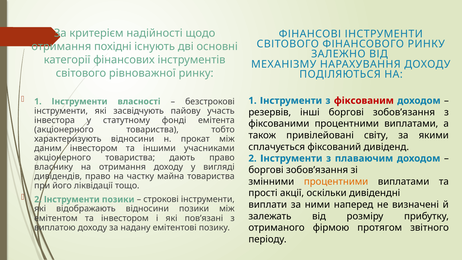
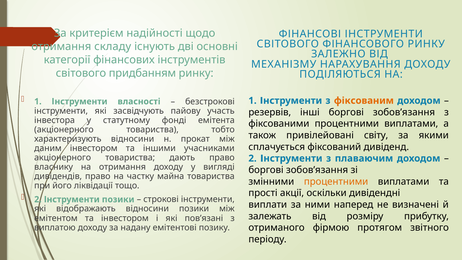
похідні: похідні -> складу (113, 46)
рівноважної: рівноважної -> придбанням (142, 73)
фіксованим colour: red -> orange (364, 101)
